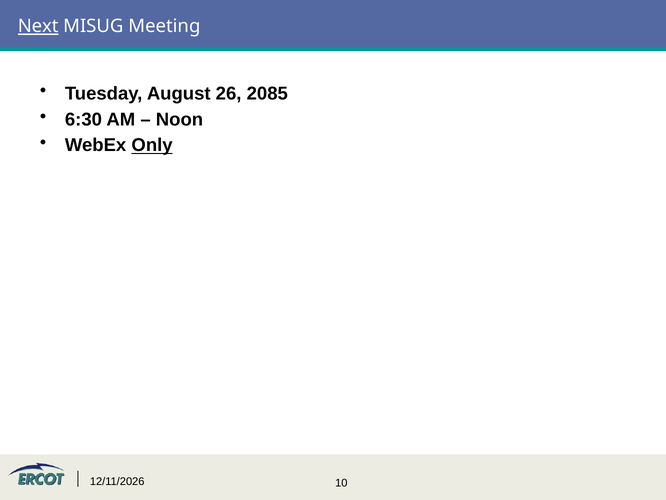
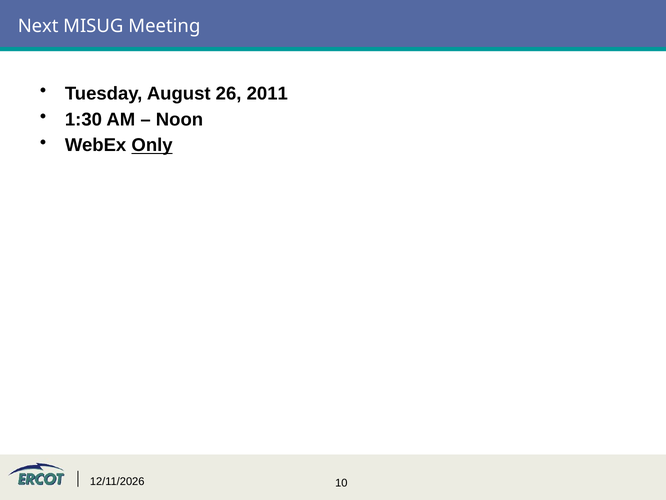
Next underline: present -> none (38, 26)
2085: 2085 -> 2011 (267, 93)
6:30: 6:30 -> 1:30 (83, 119)
